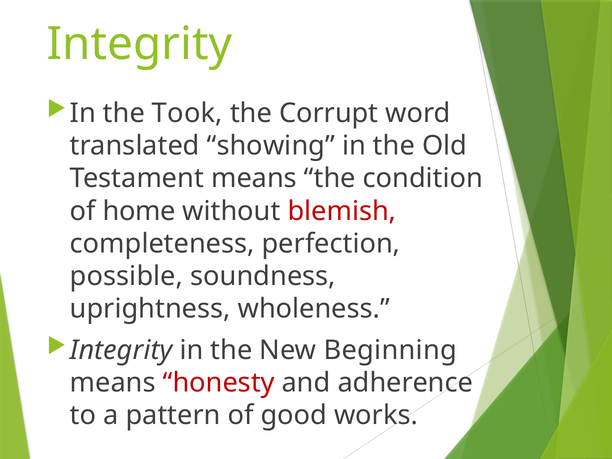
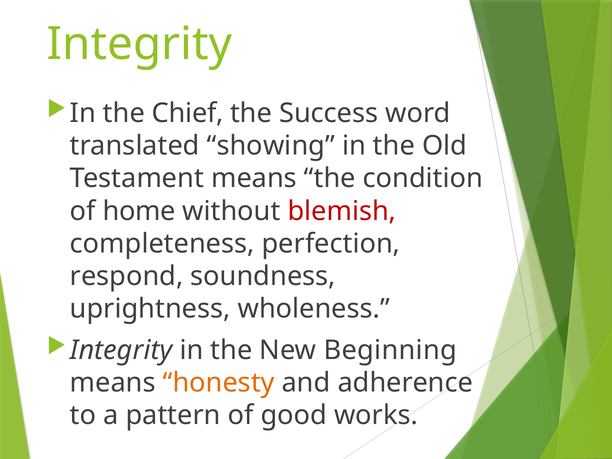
Took: Took -> Chief (188, 113)
Corrupt: Corrupt -> Success (329, 113)
possible: possible -> respond (127, 276)
honesty colour: red -> orange (219, 383)
